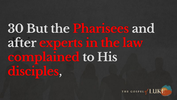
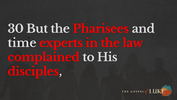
after: after -> time (22, 43)
